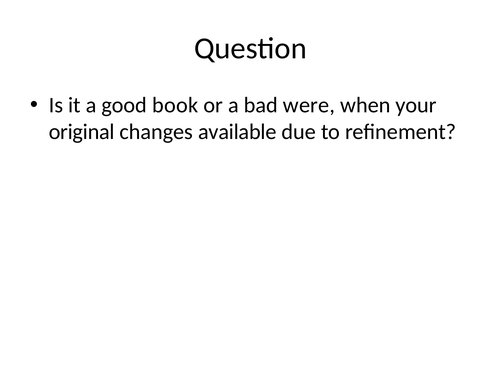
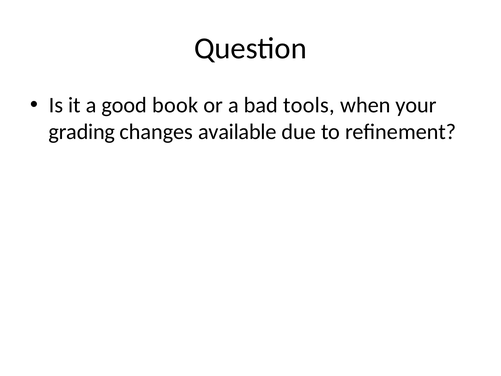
were: were -> tools (309, 105)
original: original -> grading (82, 132)
